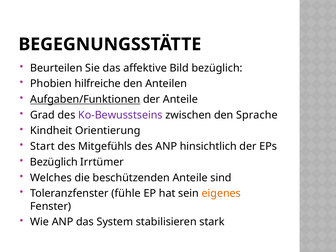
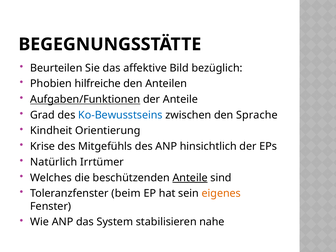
Ko-Bewusstseins colour: purple -> blue (120, 115)
Start: Start -> Krise (43, 146)
Bezüglich: Bezüglich -> Natürlich (54, 162)
Anteile underline: none -> present (190, 178)
fühle: fühle -> beim (126, 193)
stark: stark -> nahe (212, 222)
